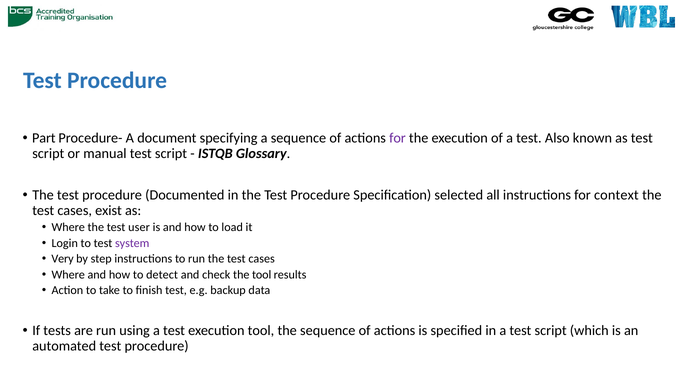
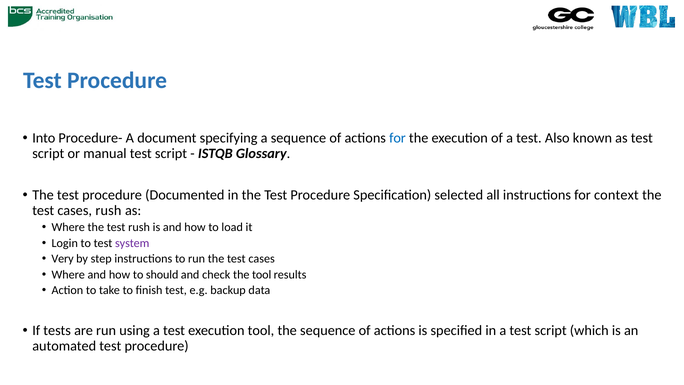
Part: Part -> Into (44, 138)
for colour: purple -> blue (397, 138)
cases exist: exist -> rush (108, 210)
test user: user -> rush (139, 227)
detect: detect -> should (162, 274)
